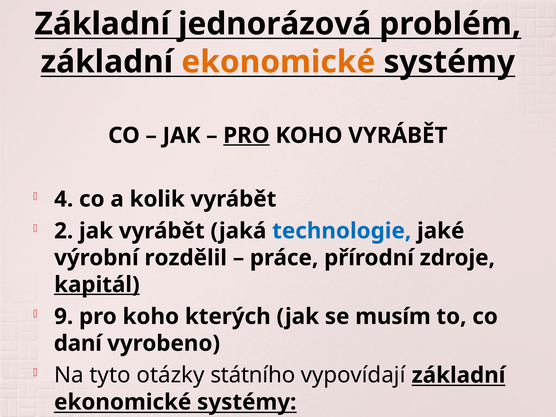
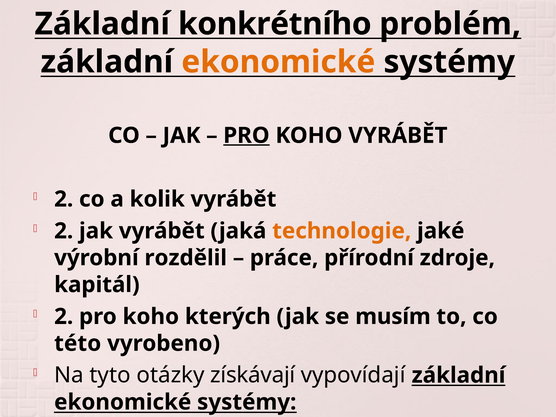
jednorázová: jednorázová -> konkrétního (275, 24)
4: 4 -> 2 (64, 199)
technologie colour: blue -> orange (342, 231)
kapitál underline: present -> none (97, 285)
9: 9 -> 2 (64, 317)
daní: daní -> této (78, 343)
státního: státního -> získávají (253, 375)
